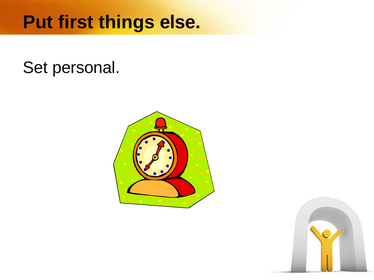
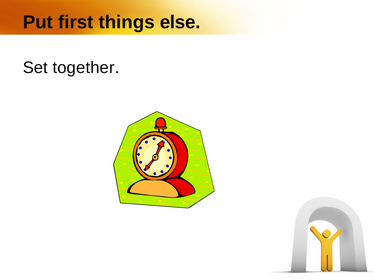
personal: personal -> together (86, 68)
